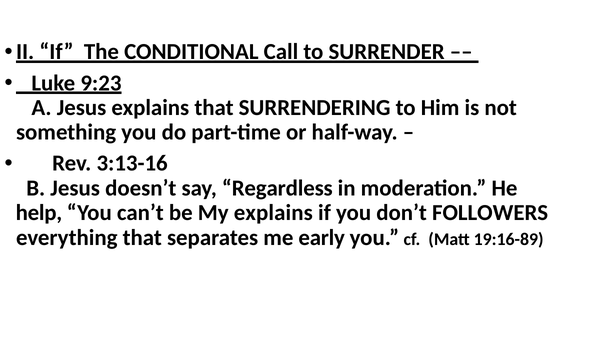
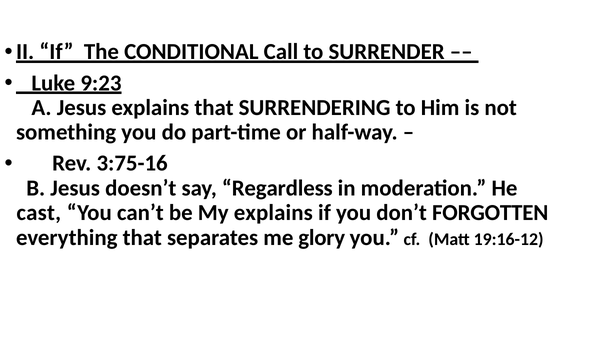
3:13-16: 3:13-16 -> 3:75-16 (132, 164)
help: help -> cast (39, 213)
FOLLOWERS: FOLLOWERS -> FORGOTTEN (490, 213)
early: early -> glory (322, 238)
19:16-89: 19:16-89 -> 19:16-12 (509, 239)
